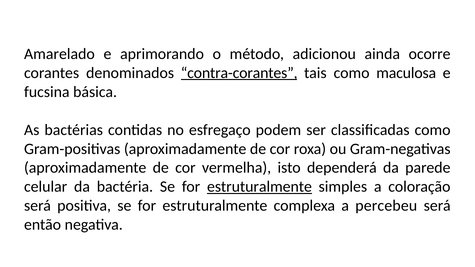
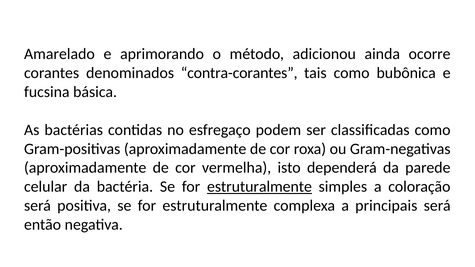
contra-corantes underline: present -> none (239, 73)
maculosa: maculosa -> bubônica (406, 73)
percebeu: percebeu -> principais (386, 206)
